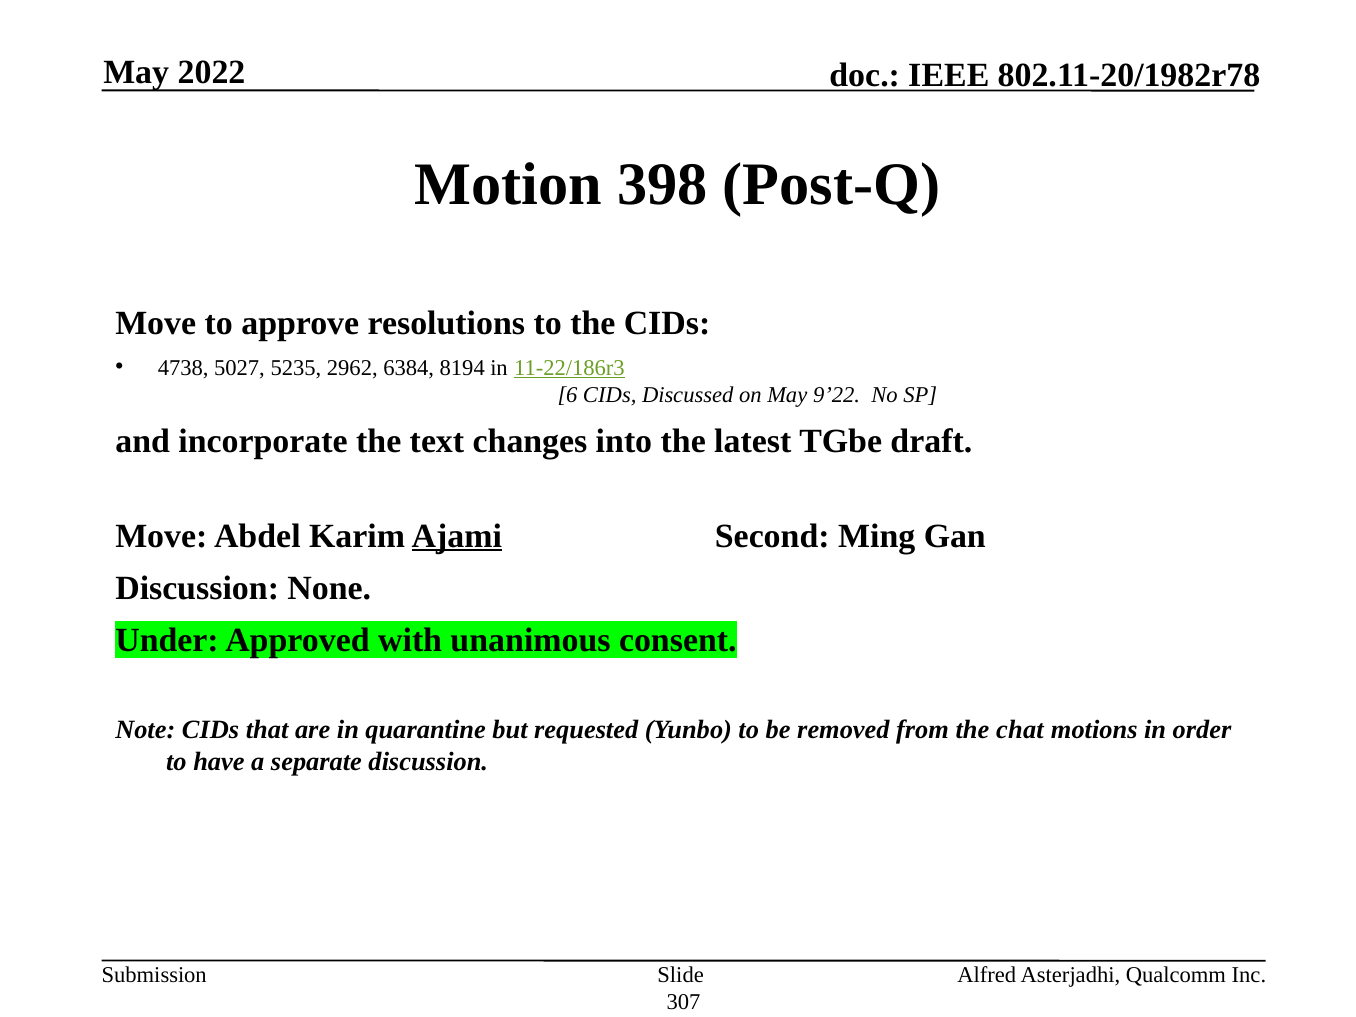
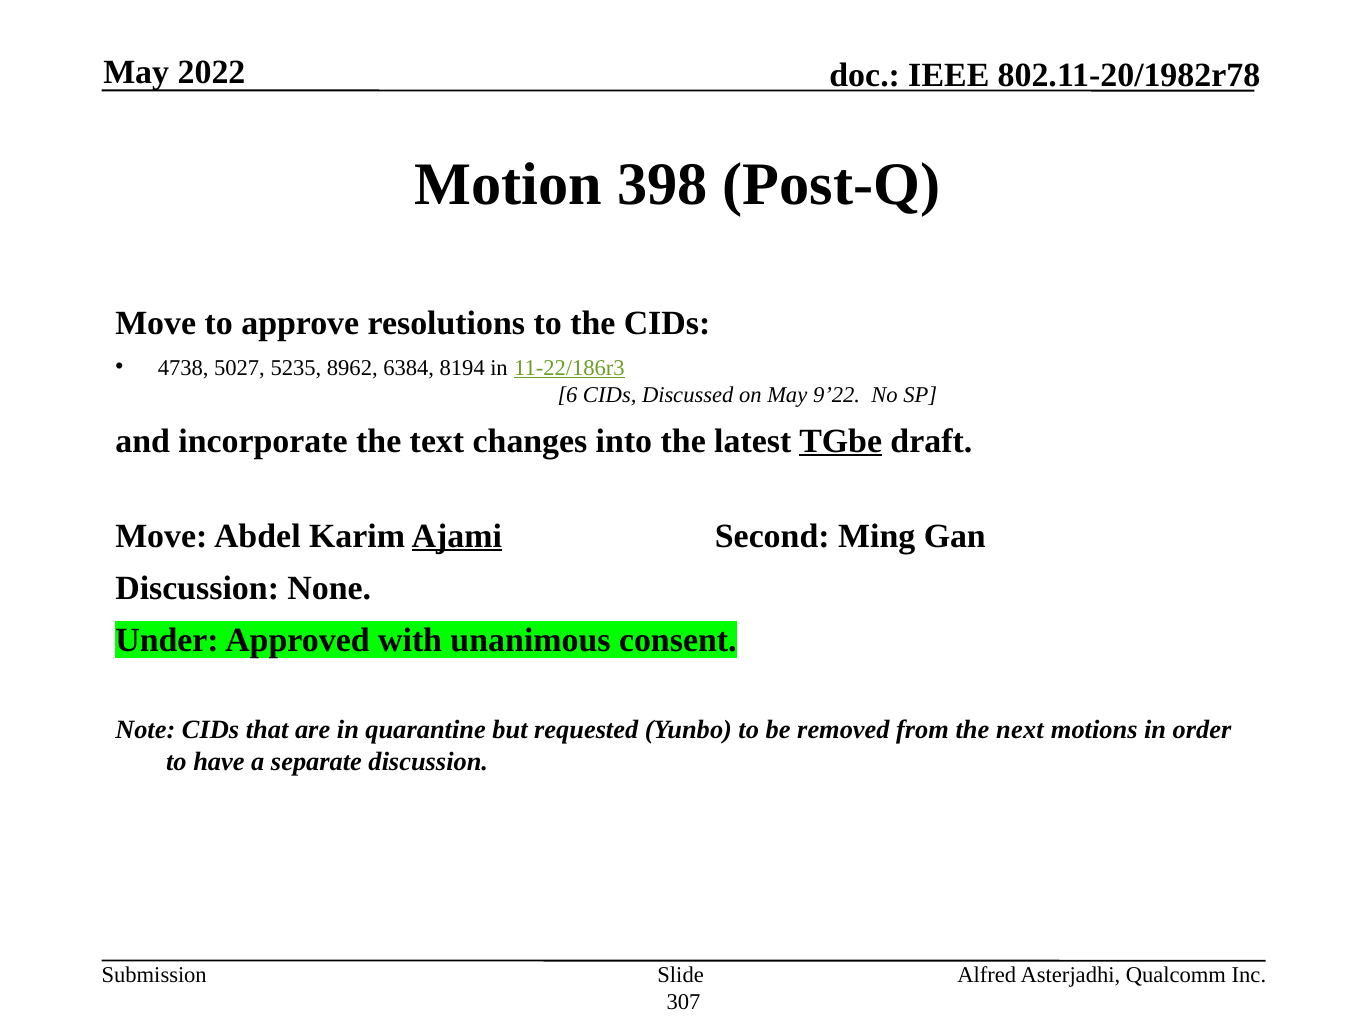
2962: 2962 -> 8962 (352, 368)
TGbe underline: none -> present (841, 441)
chat: chat -> next (1020, 730)
